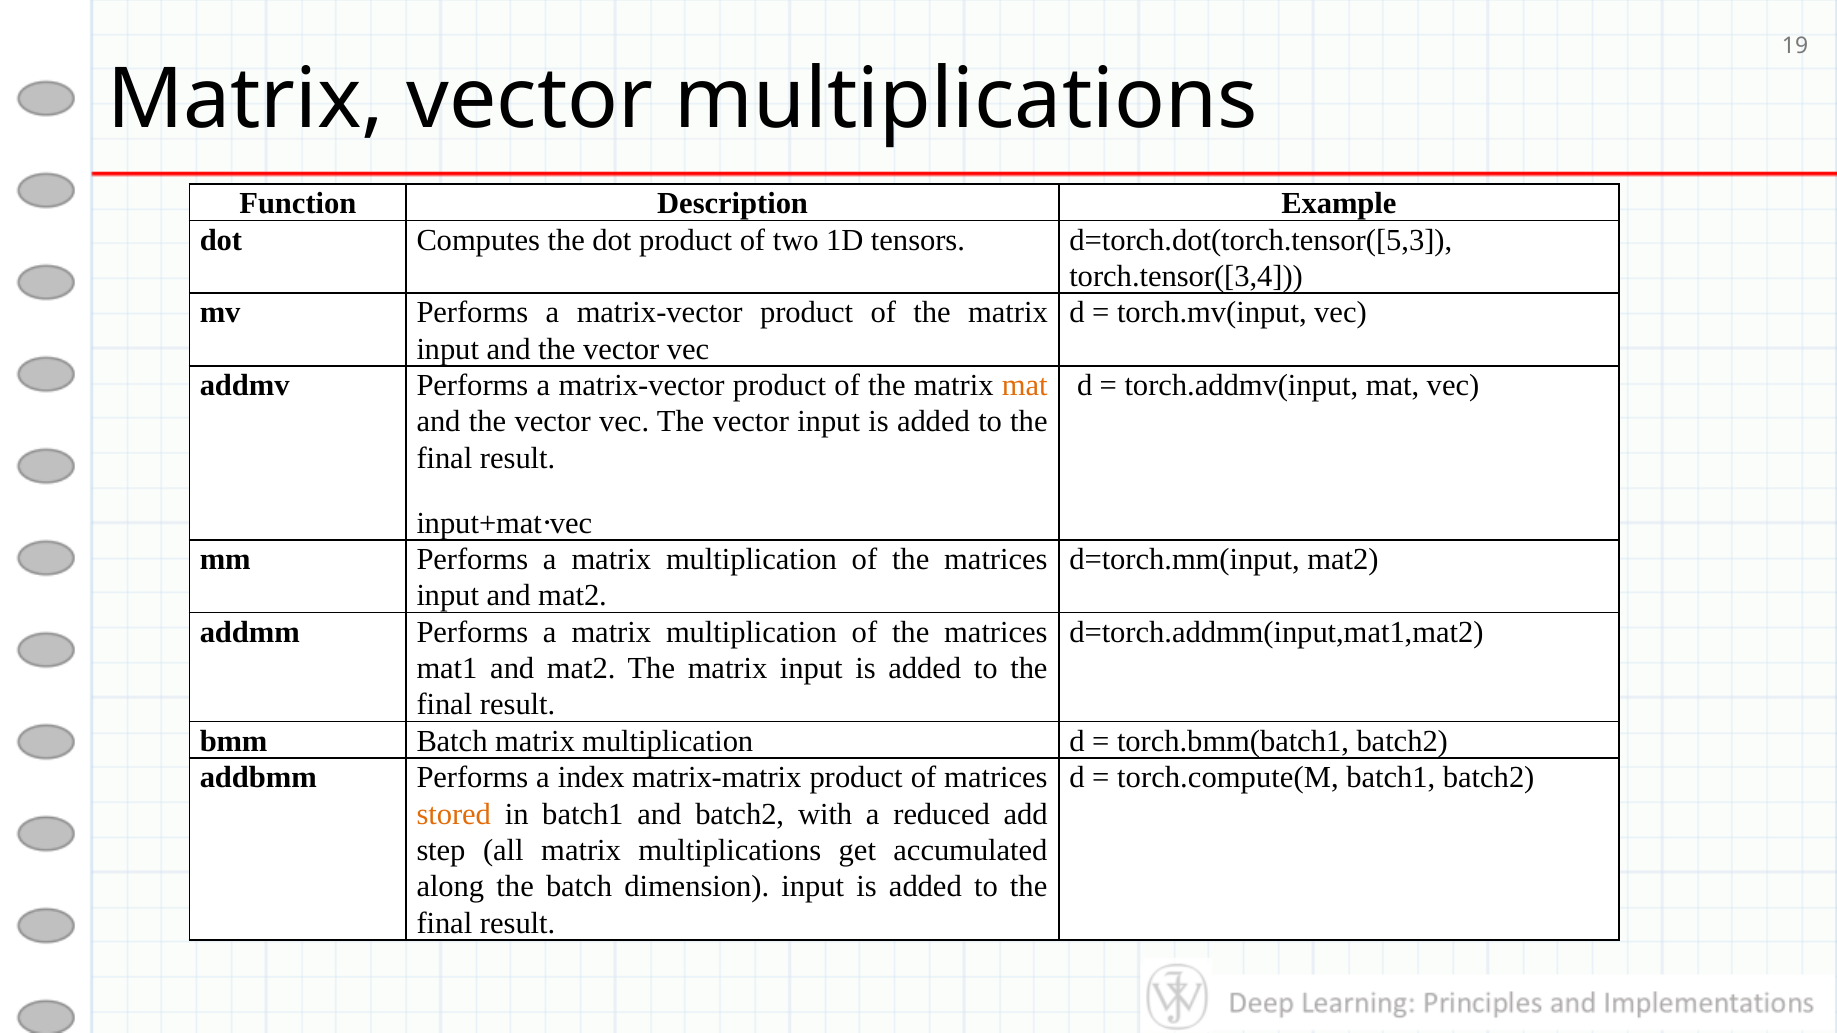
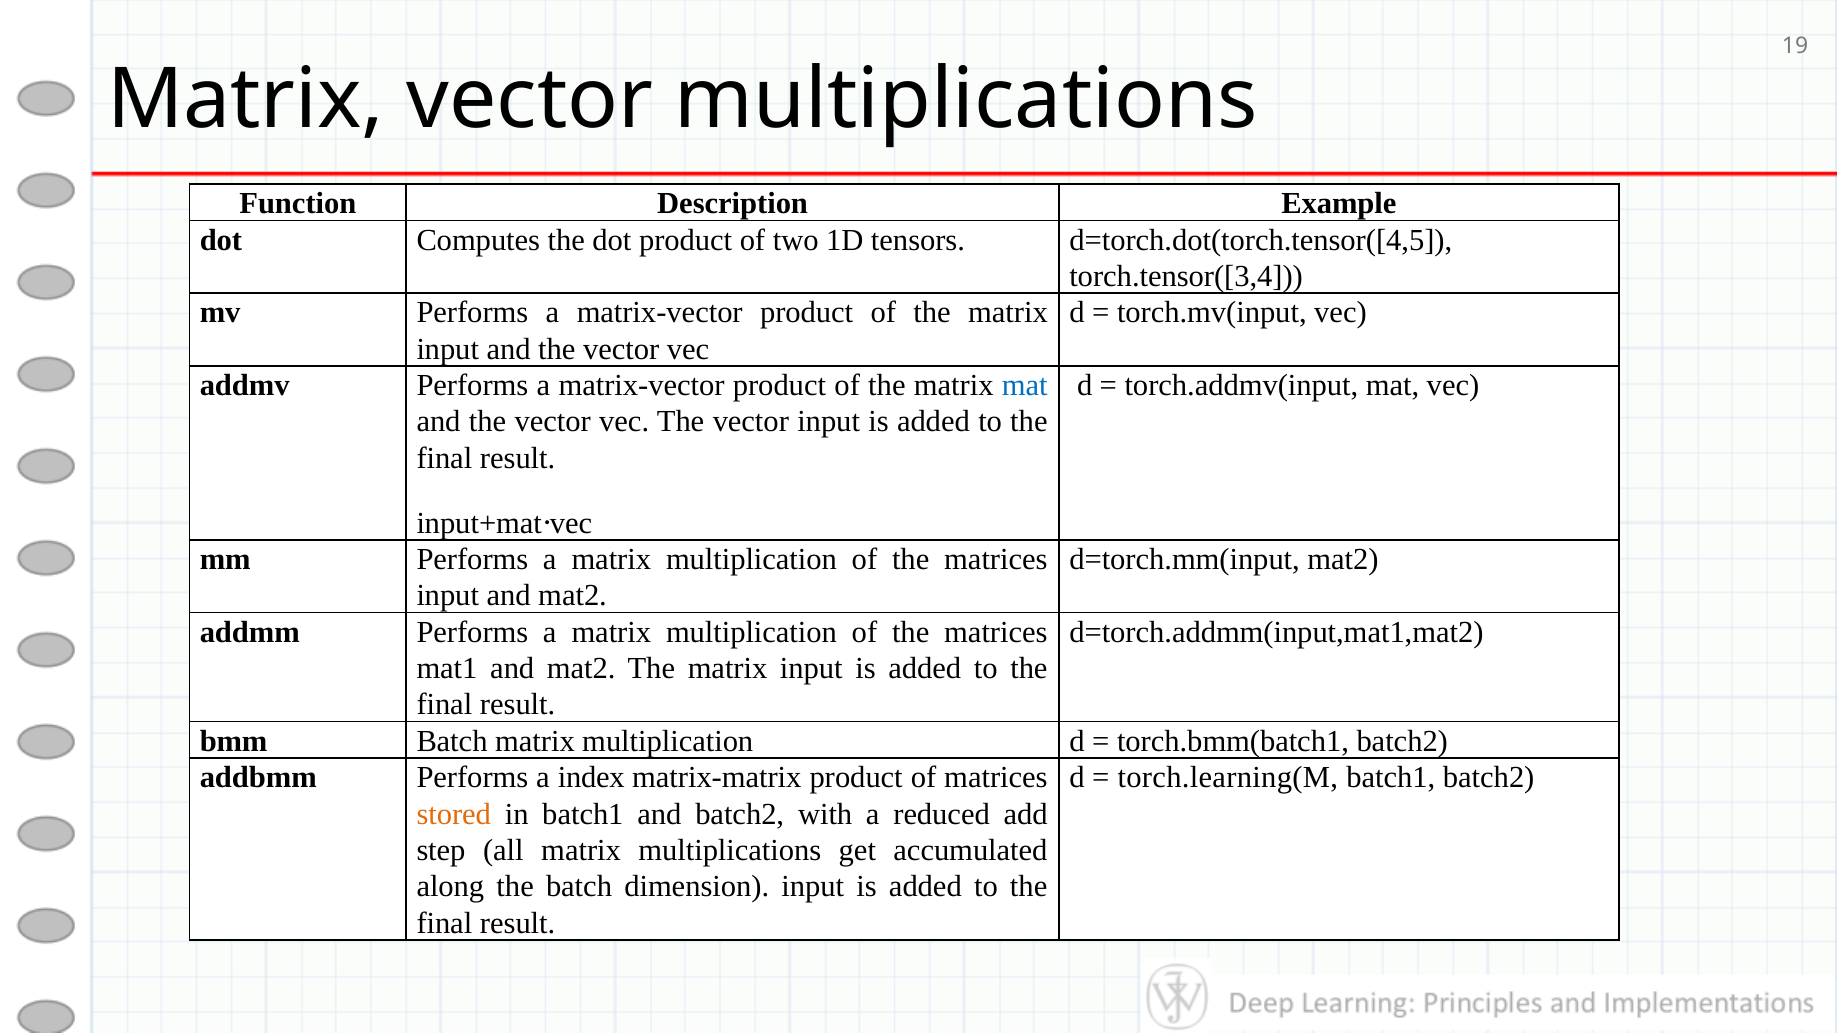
d=torch.dot(torch.tensor([5,3: d=torch.dot(torch.tensor([5,3 -> d=torch.dot(torch.tensor([4,5 (1261, 240)
mat colour: orange -> blue (1025, 385)
torch.compute(M: torch.compute(M -> torch.learning(M (1228, 778)
